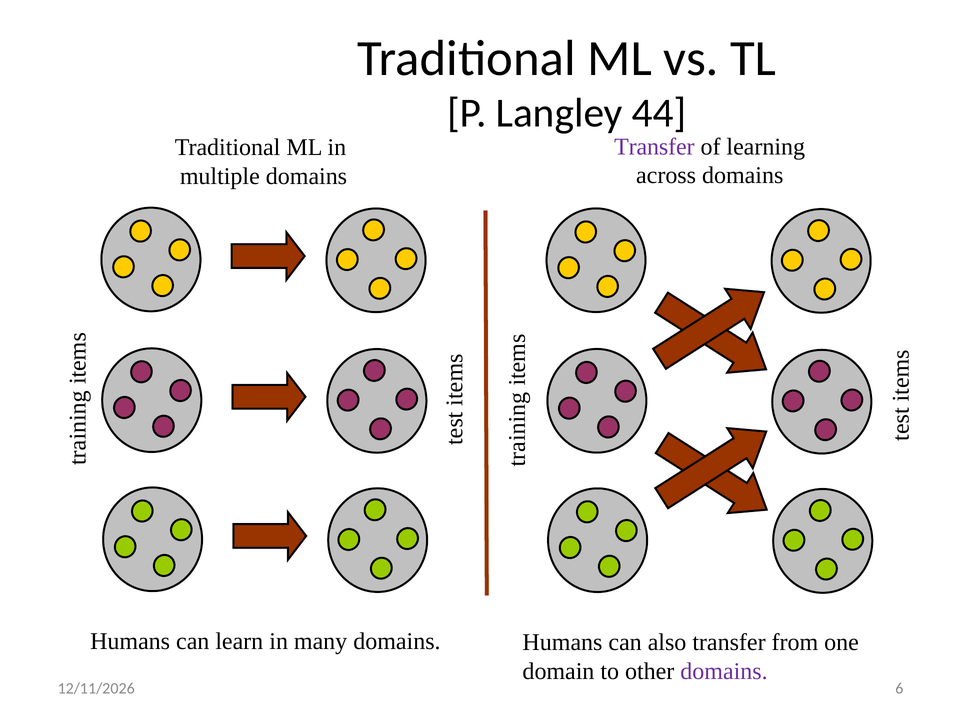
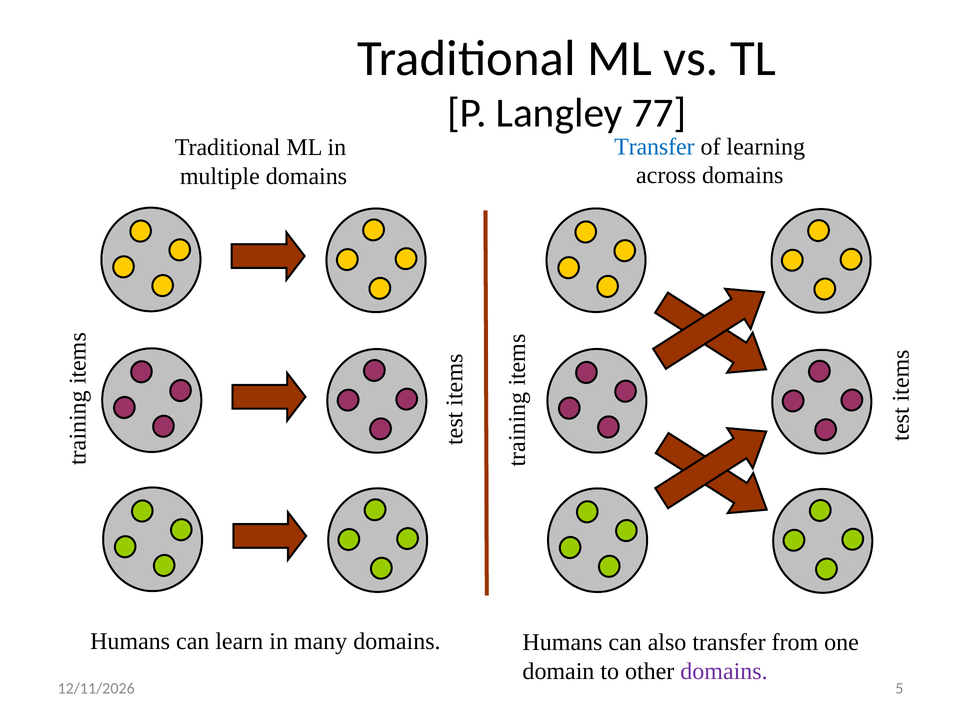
44: 44 -> 77 (659, 113)
Transfer colour: purple -> blue (654, 147)
6: 6 -> 5 (899, 688)
